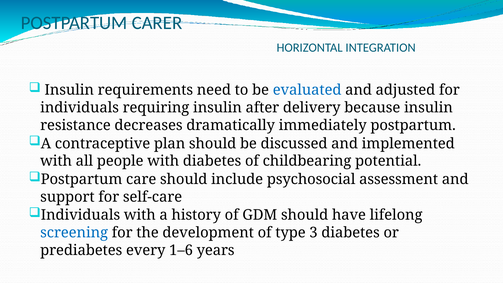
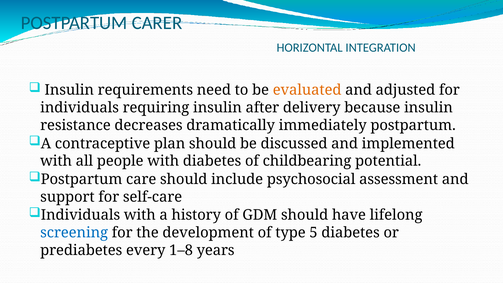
evaluated colour: blue -> orange (307, 90)
3: 3 -> 5 (313, 233)
1–6: 1–6 -> 1–8 (181, 250)
